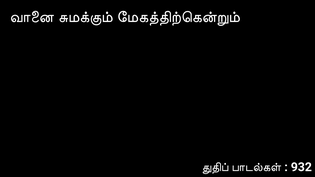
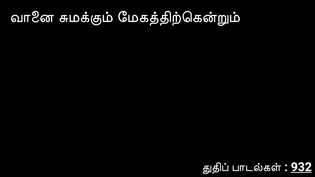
932 underline: none -> present (301, 167)
